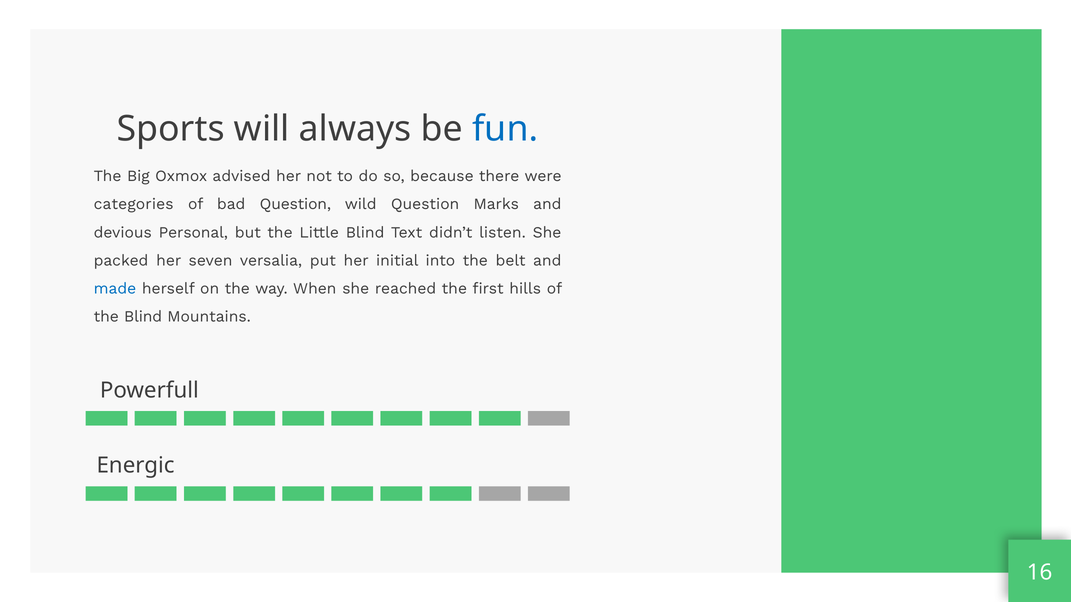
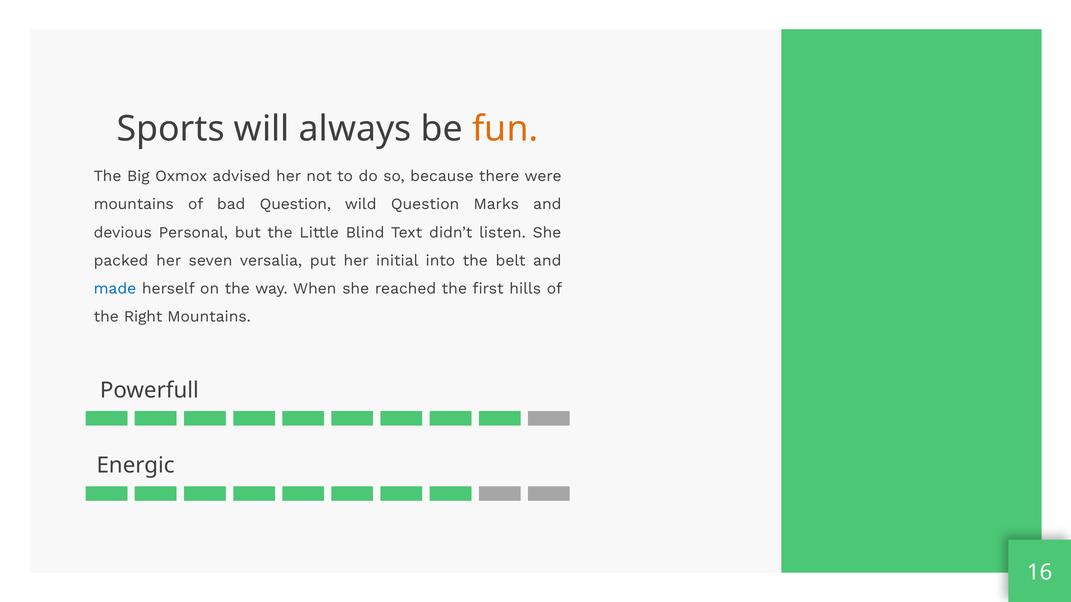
fun colour: blue -> orange (505, 129)
categories: categories -> mountains (134, 204)
the Blind: Blind -> Right (143, 317)
